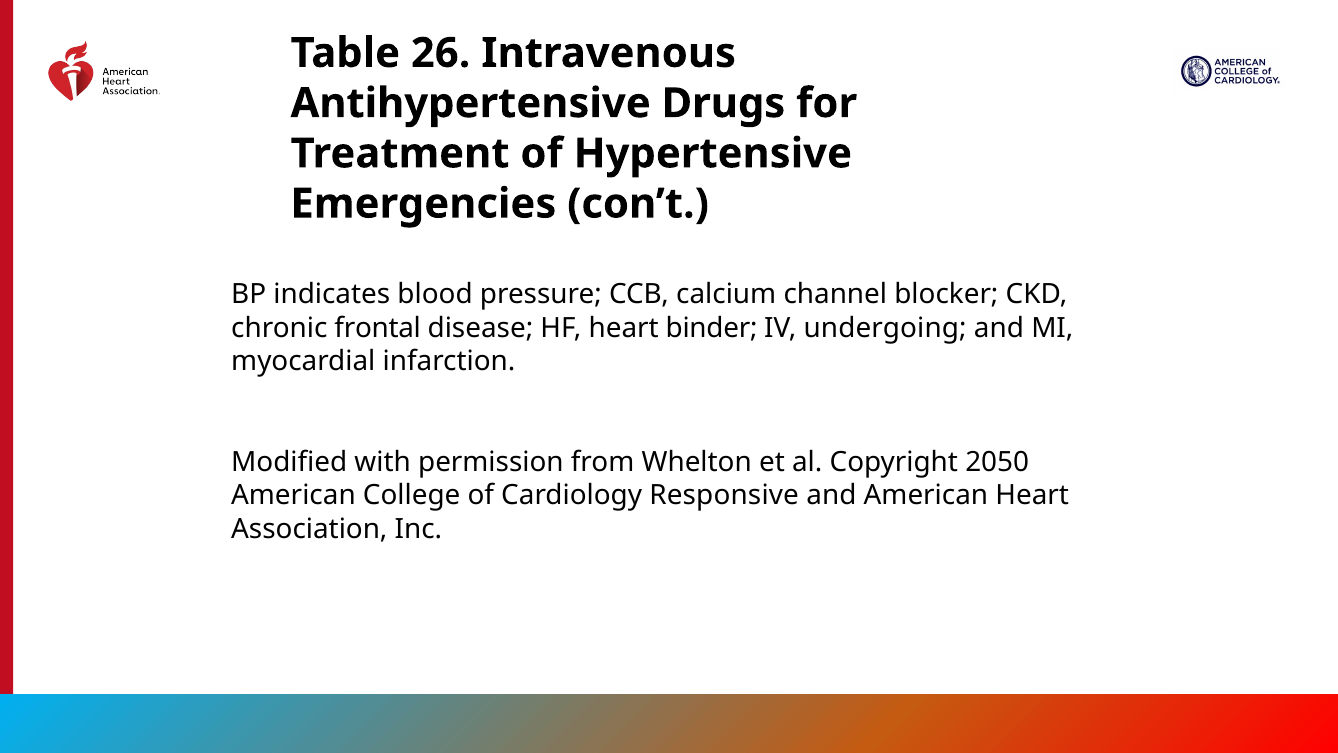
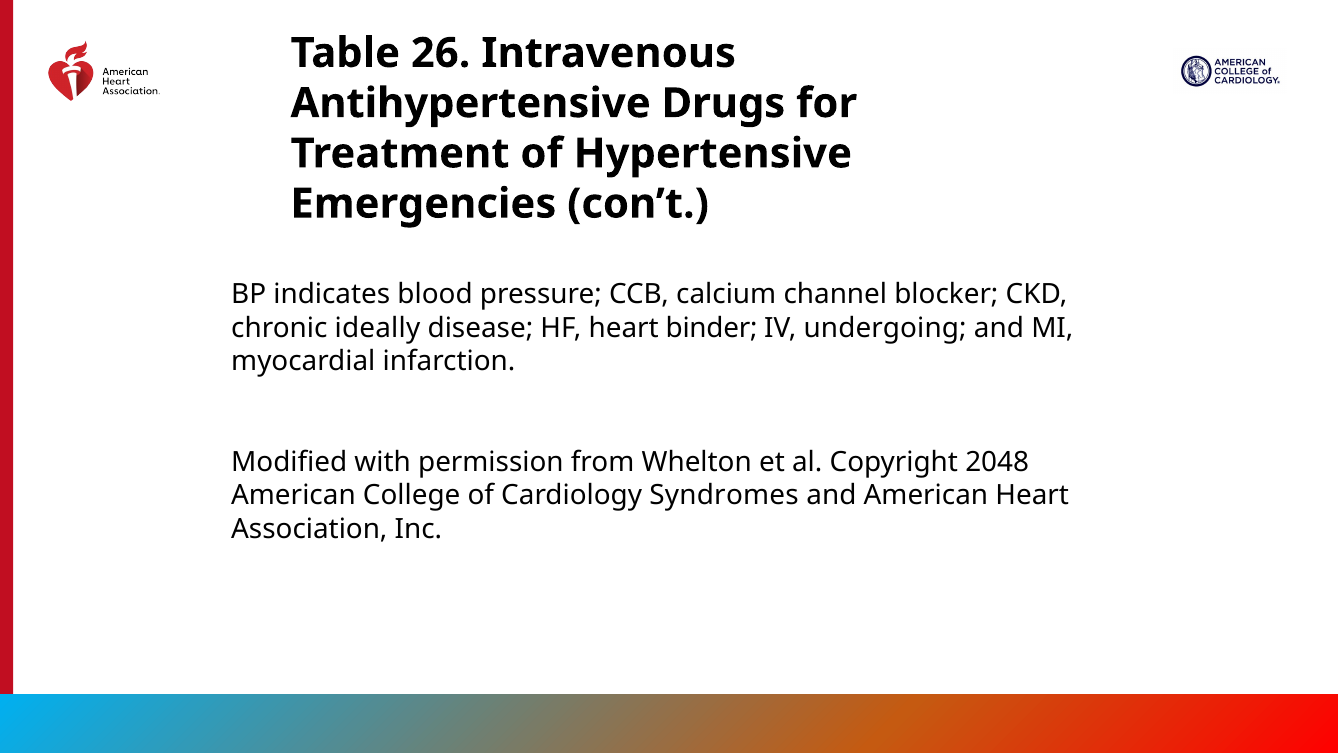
frontal: frontal -> ideally (377, 328)
2050: 2050 -> 2048 (997, 462)
Responsive: Responsive -> Syndromes (724, 495)
